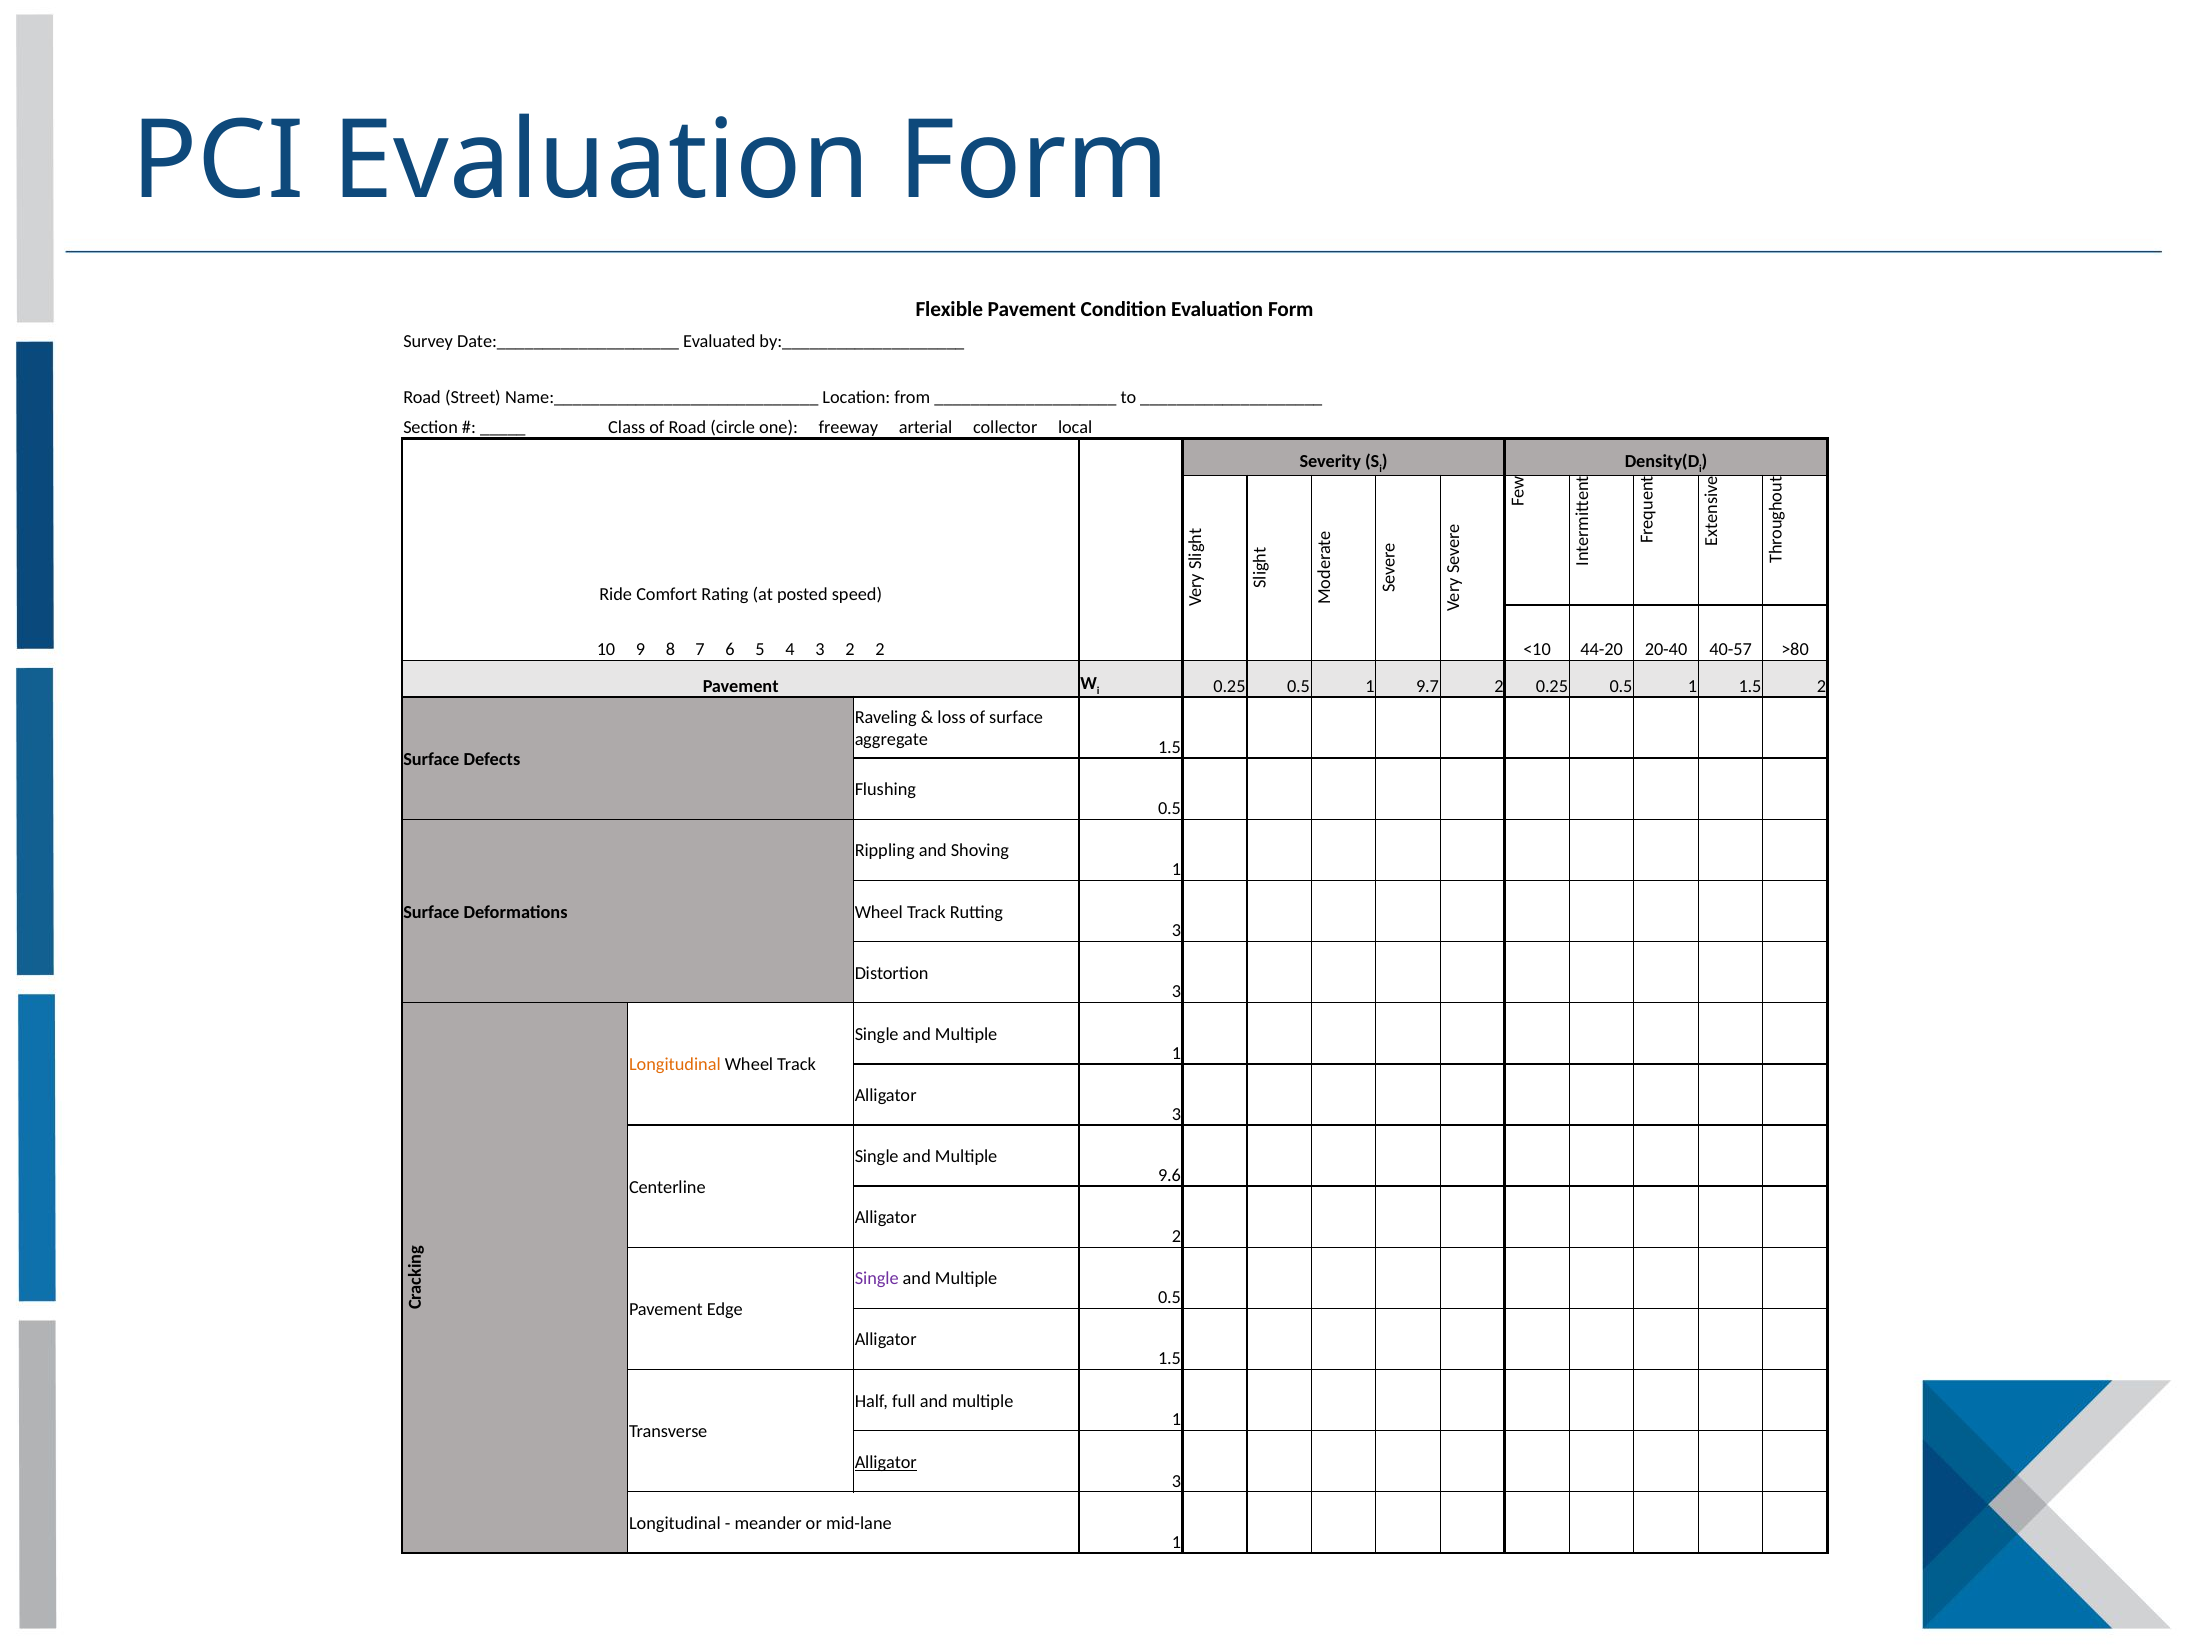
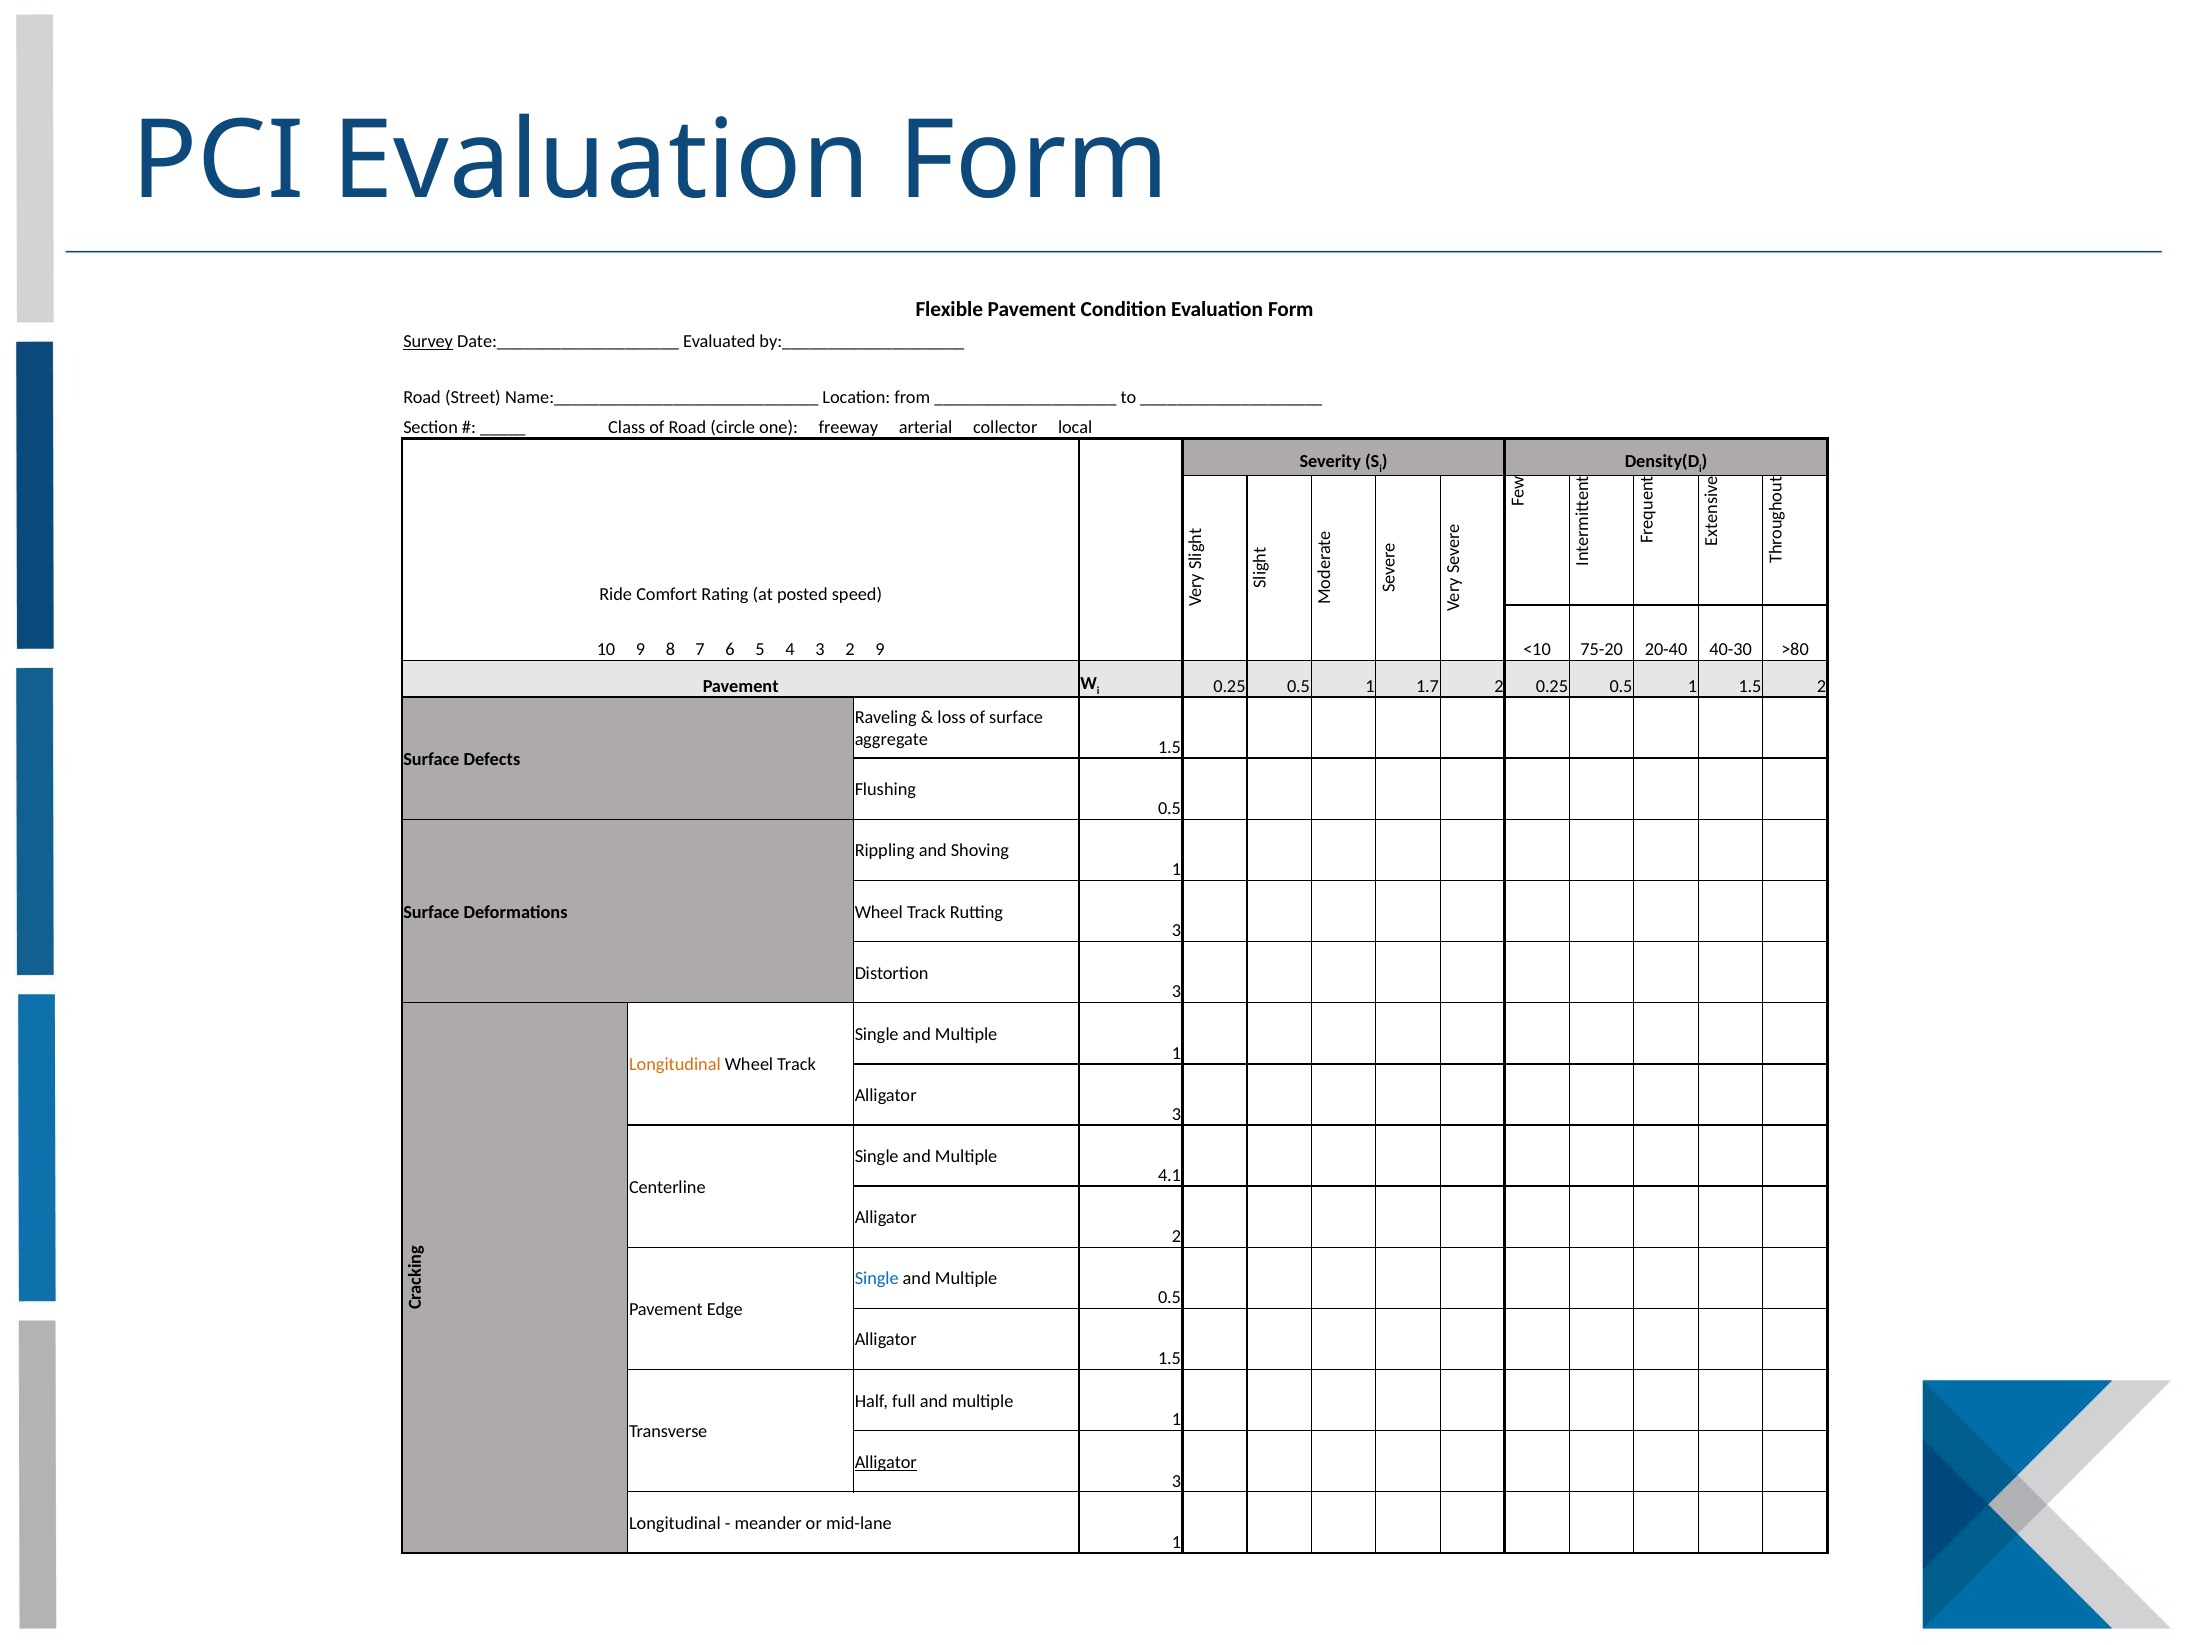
Survey underline: none -> present (428, 342)
2 2: 2 -> 9 (880, 650)
44-20: 44-20 -> 75-20 (1602, 650)
40-57: 40-57 -> 40-30 (1731, 650)
9.7: 9.7 -> 1.7 (1428, 686)
9.6: 9.6 -> 4.1 (1170, 1175)
Single colour: purple -> blue (877, 1279)
